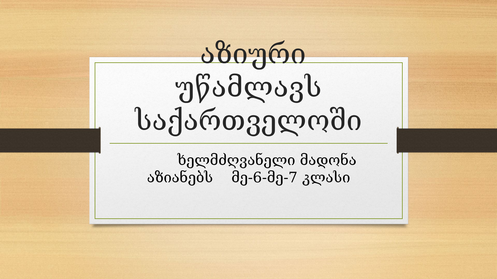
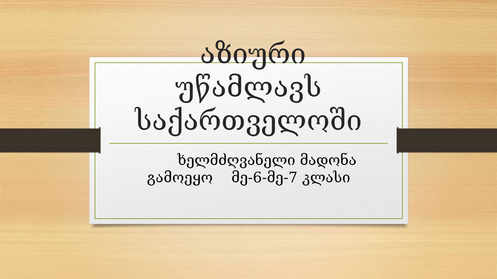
აზიანებს: აზიანებს -> გამოეყო (180, 178)
